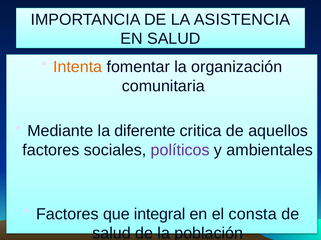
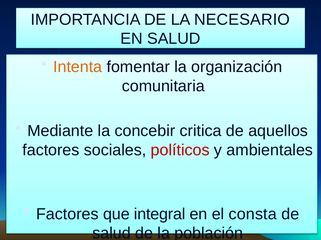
ASISTENCIA: ASISTENCIA -> NECESARIO (242, 20)
diferente: diferente -> concebir (145, 131)
políticos colour: purple -> red (180, 150)
